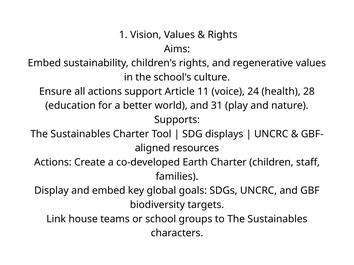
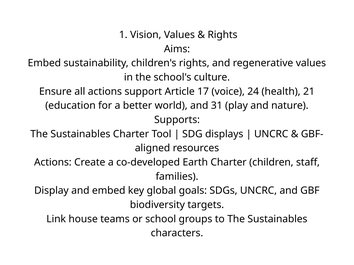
11: 11 -> 17 (203, 92)
28: 28 -> 21 (309, 92)
